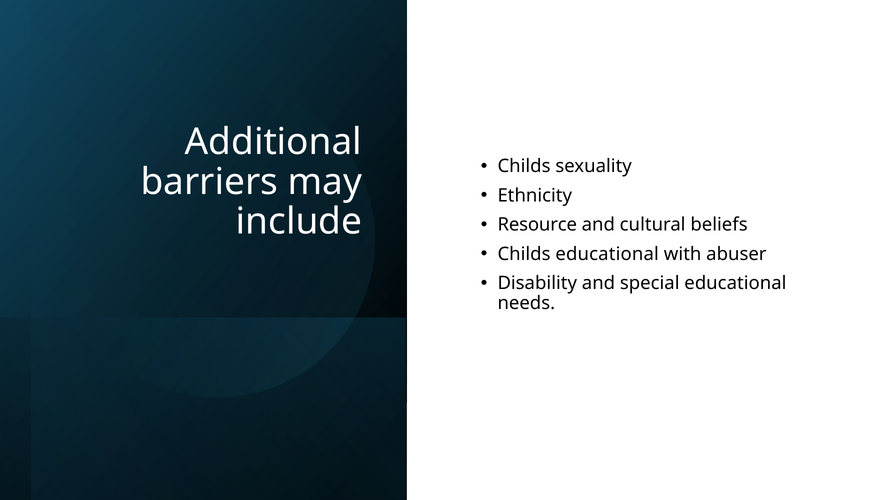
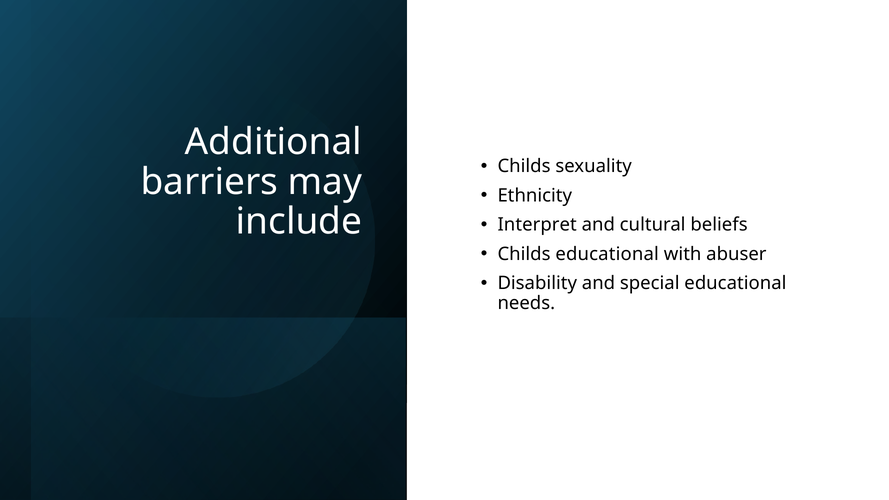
Resource: Resource -> Interpret (537, 225)
